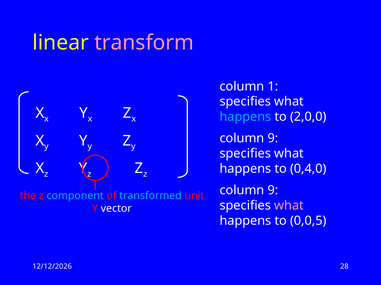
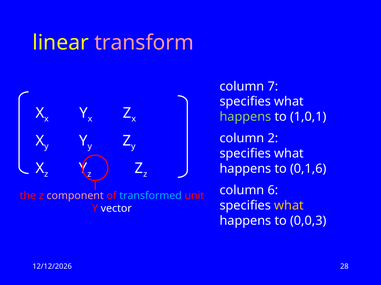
1: 1 -> 7 (273, 87)
happens colour: light blue -> light green (245, 117)
2,0,0: 2,0,0 -> 1,0,1 (308, 117)
9: 9 -> 2 (273, 139)
0,4,0: 0,4,0 -> 0,1,6 (308, 169)
9: 9 -> 6 (273, 191)
component colour: light blue -> pink (75, 196)
what colour: pink -> yellow (289, 206)
0,0,5: 0,0,5 -> 0,0,3 (308, 221)
